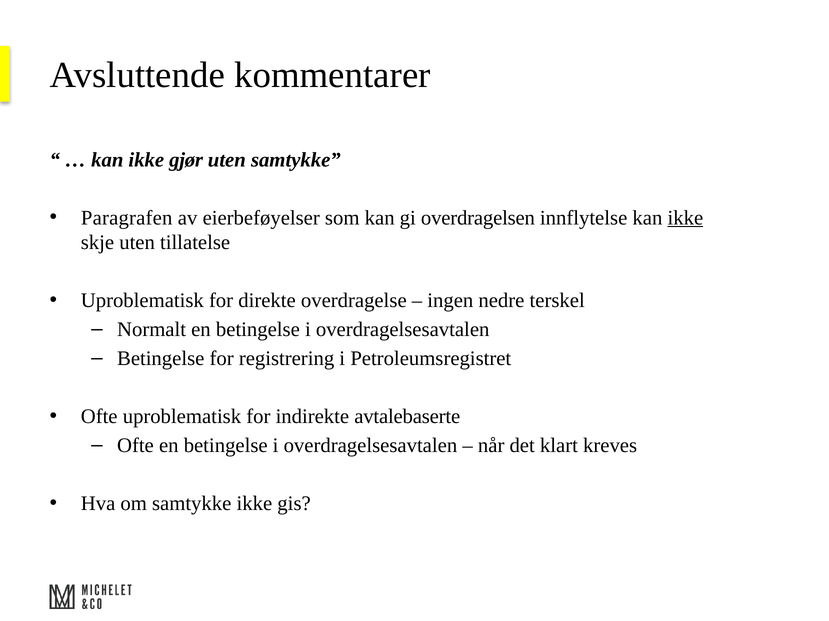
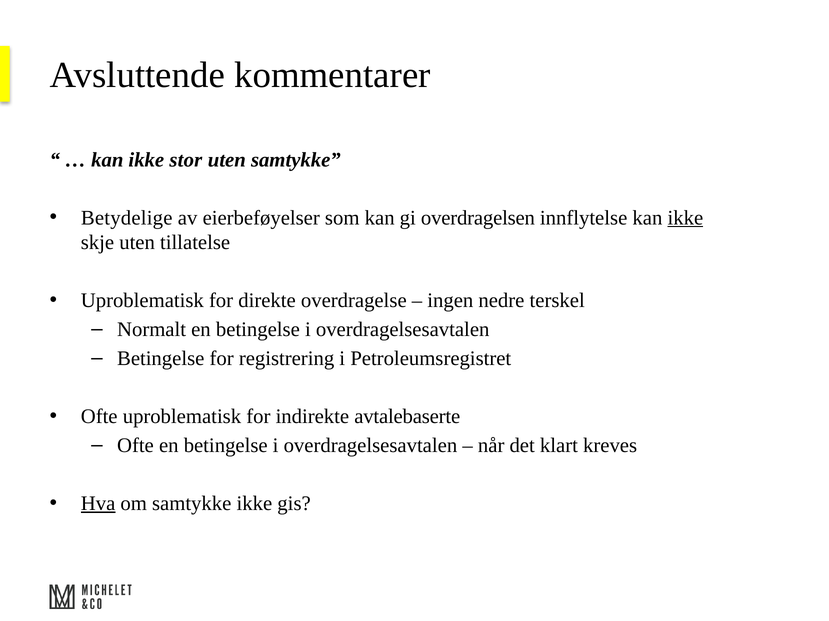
gjør: gjør -> stor (186, 160)
Paragrafen: Paragrafen -> Betydelige (127, 218)
Hva underline: none -> present (98, 504)
